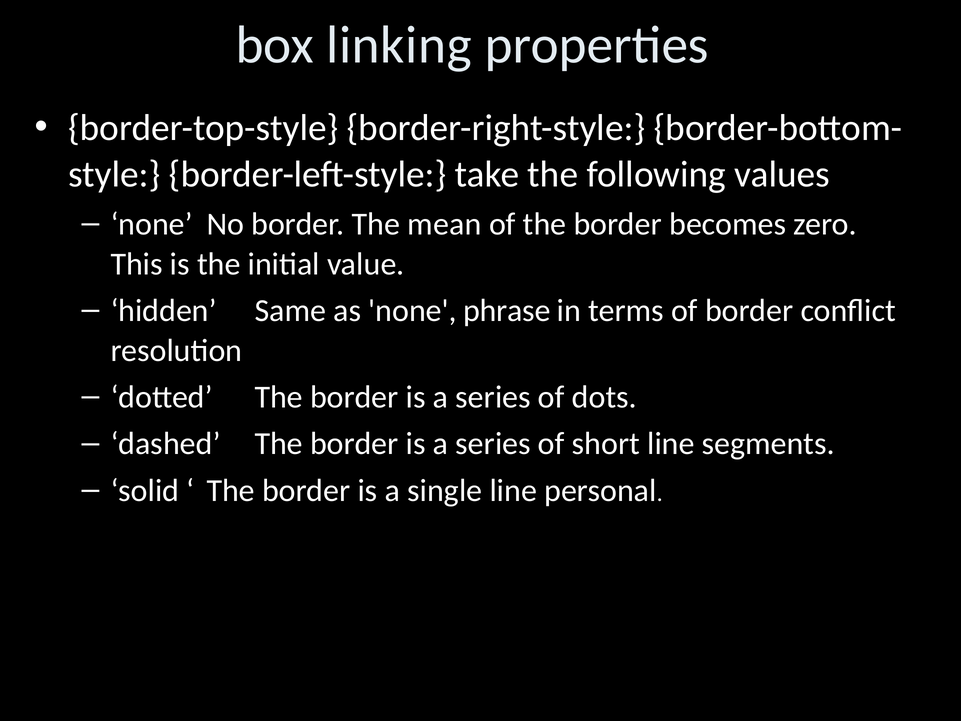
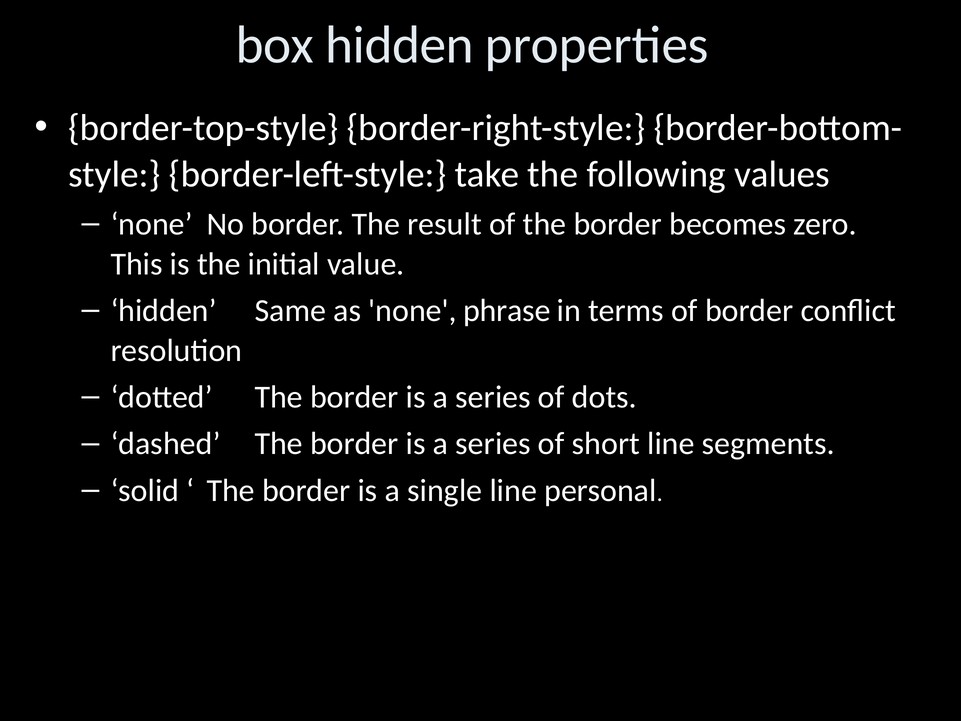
box linking: linking -> hidden (400, 45)
mean: mean -> result (445, 224)
